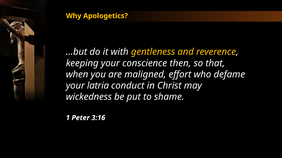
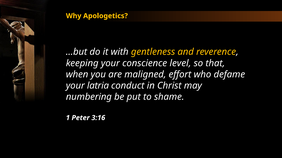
then: then -> level (180, 63)
wickedness: wickedness -> numbering (89, 97)
